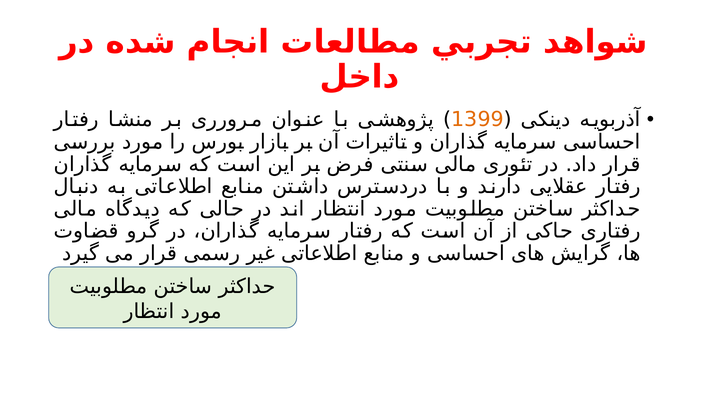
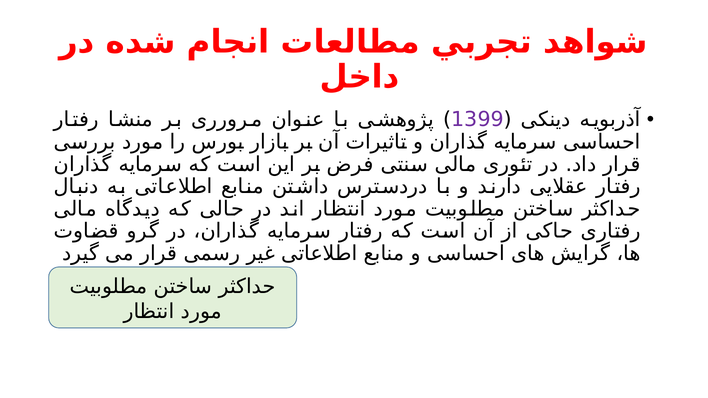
1399 colour: orange -> purple (478, 120)
